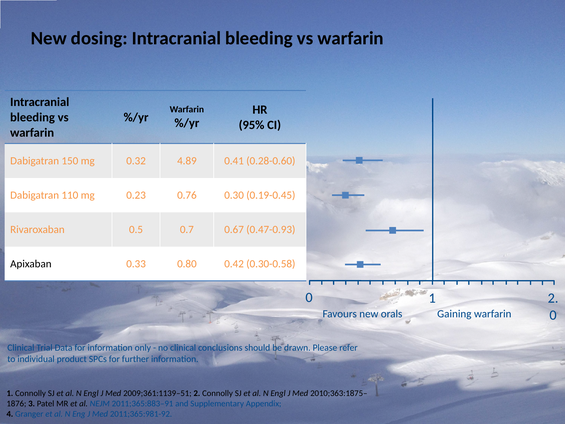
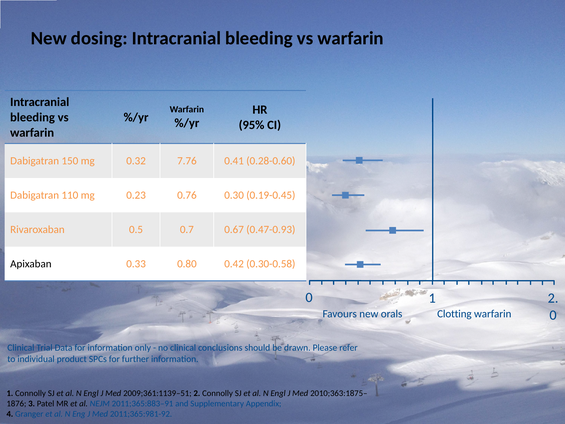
4.89: 4.89 -> 7.76 (187, 161)
Gaining: Gaining -> Clotting (454, 314)
